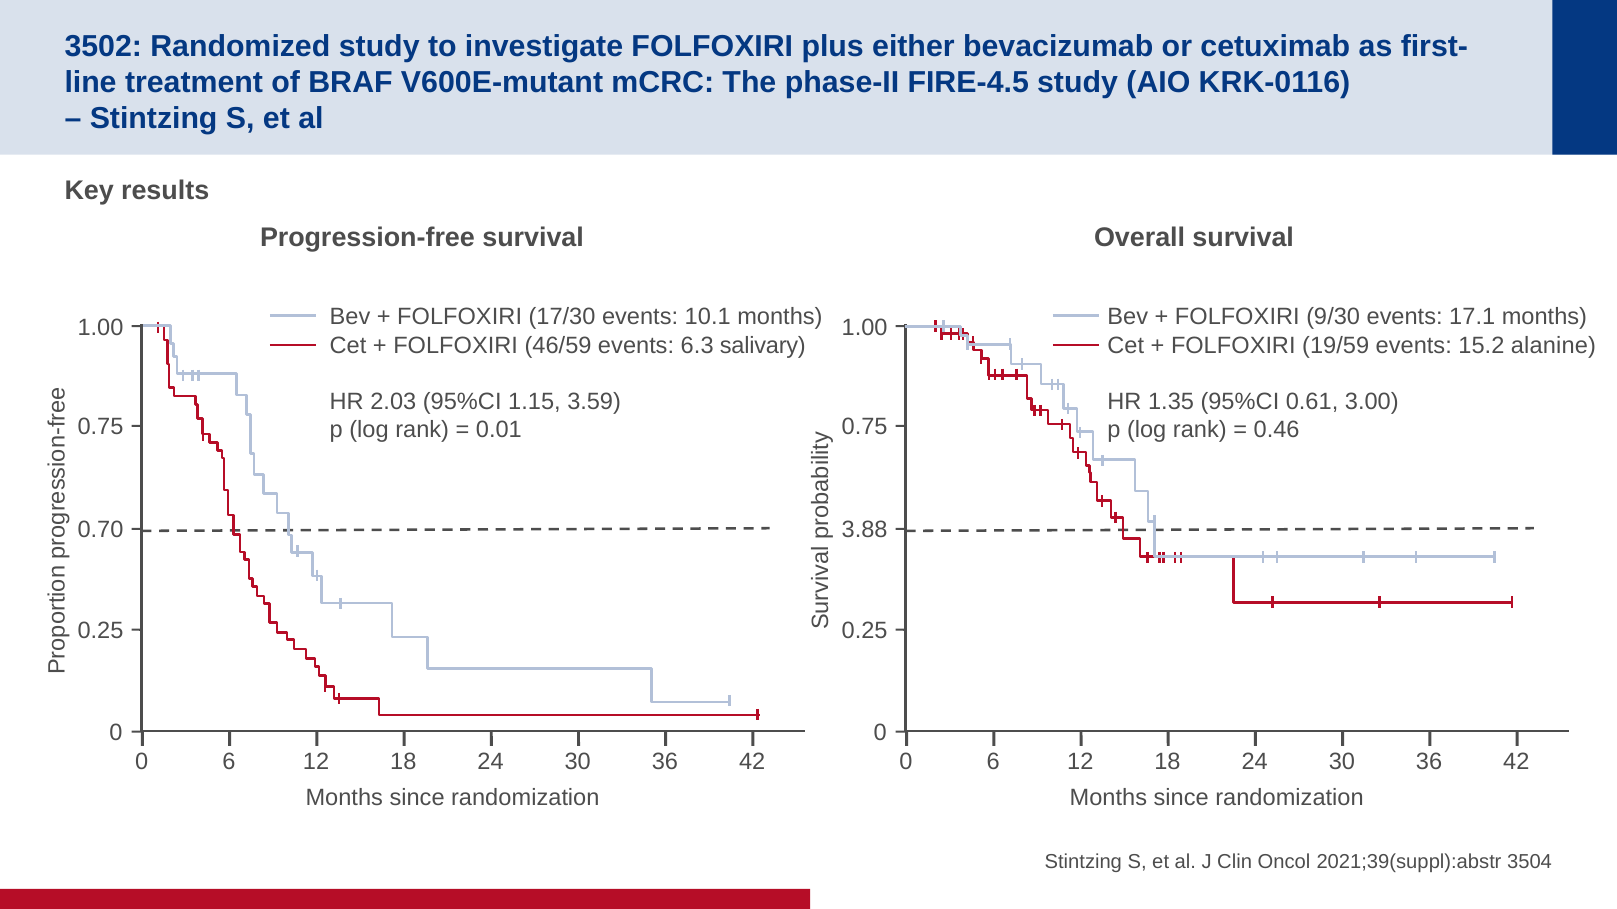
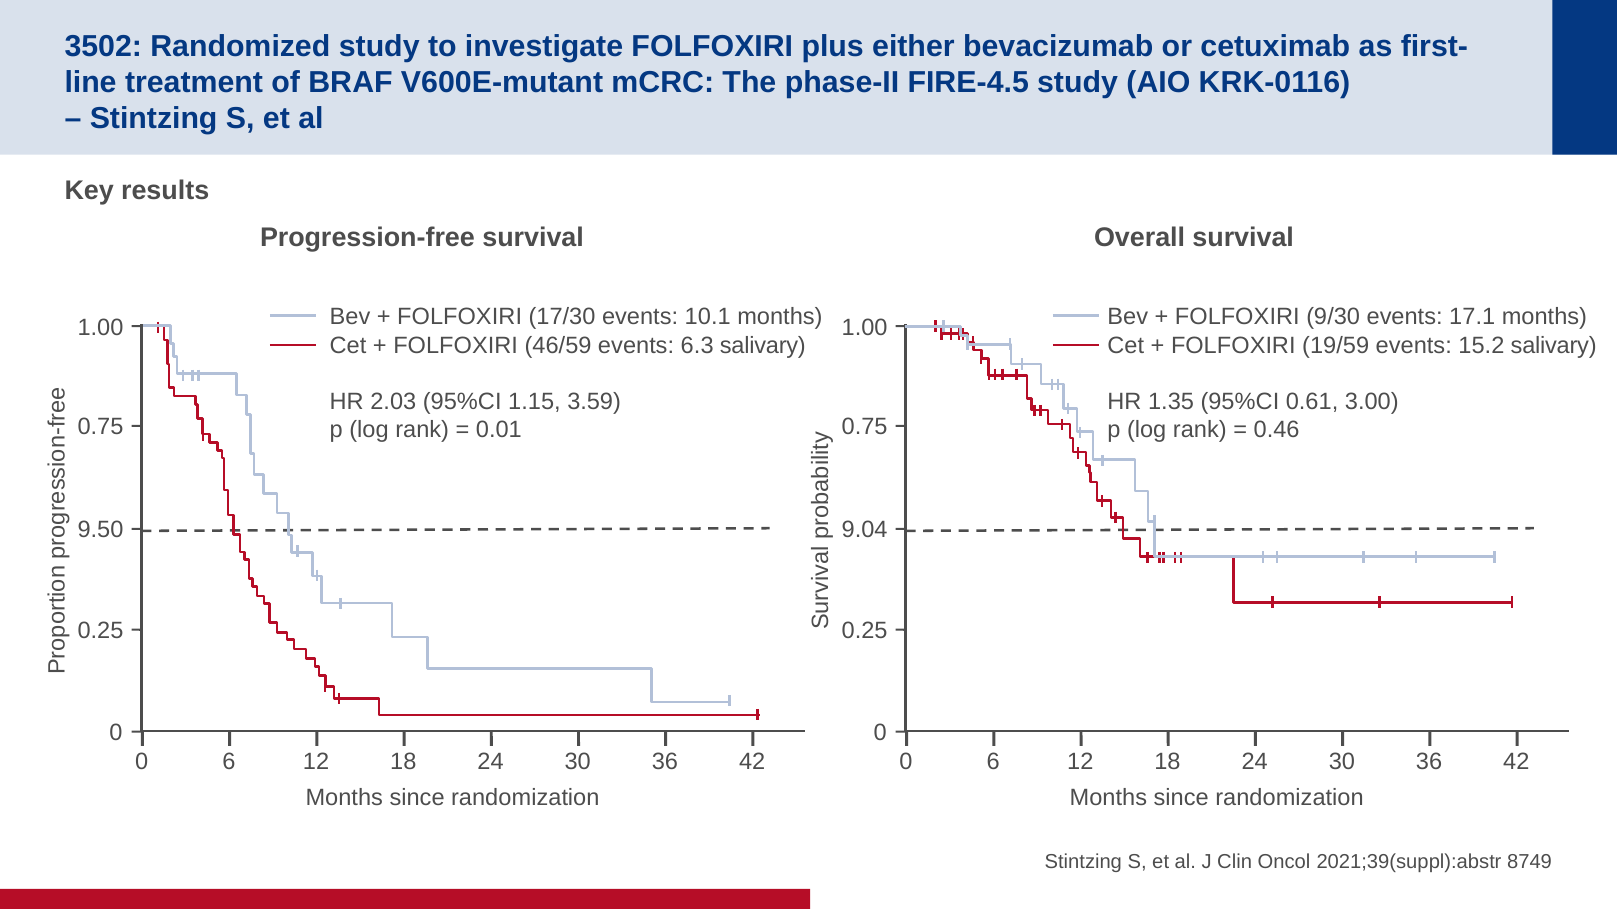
15.2 alanine: alanine -> salivary (1554, 346)
0.70: 0.70 -> 9.50 (100, 531)
3.88: 3.88 -> 9.04 (865, 531)
3504: 3504 -> 8749 (1530, 862)
